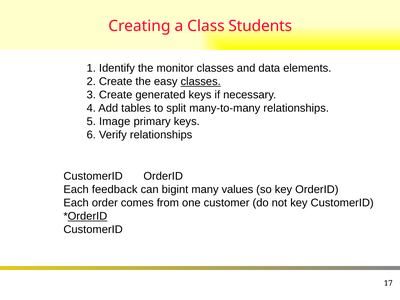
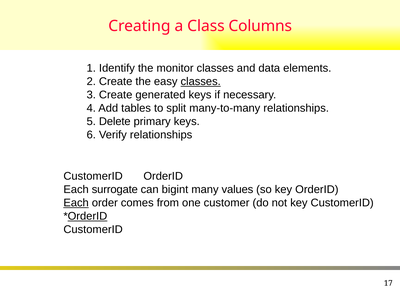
Students: Students -> Columns (260, 26)
Image: Image -> Delete (115, 122)
feedback: feedback -> surrogate (115, 189)
Each underline: none -> present (76, 203)
